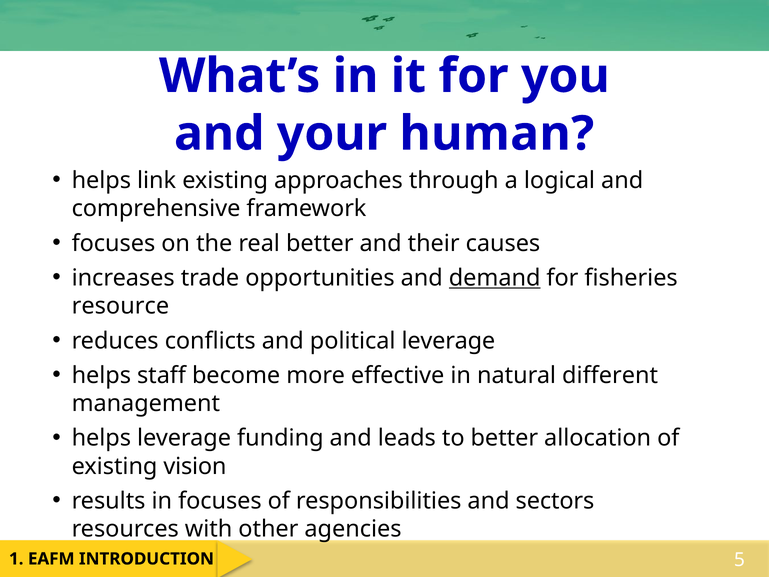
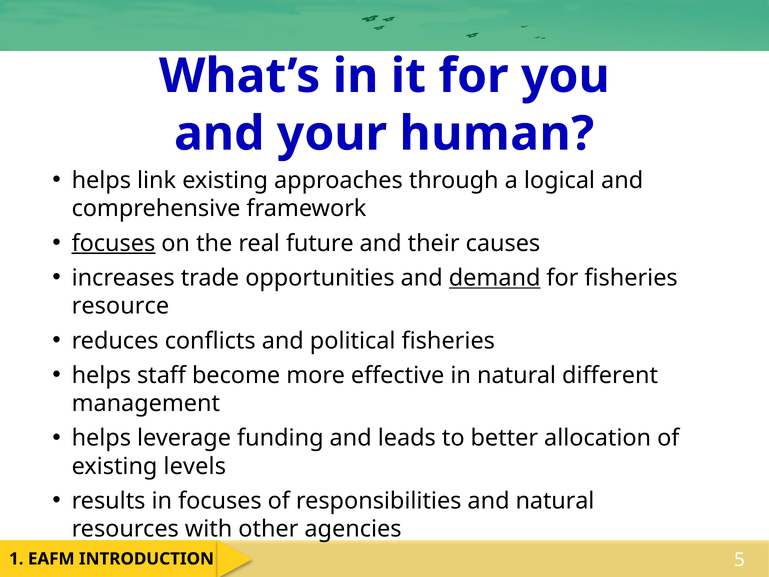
focuses underline: none -> present (113, 243)
real better: better -> future (320, 243)
political leverage: leverage -> fisheries (448, 341)
vision: vision -> levels (195, 466)
and sectors: sectors -> natural (555, 501)
